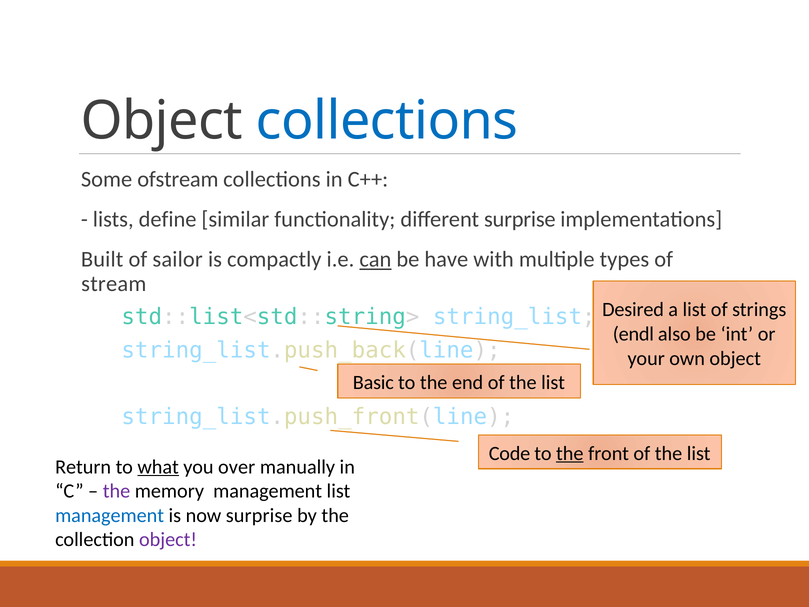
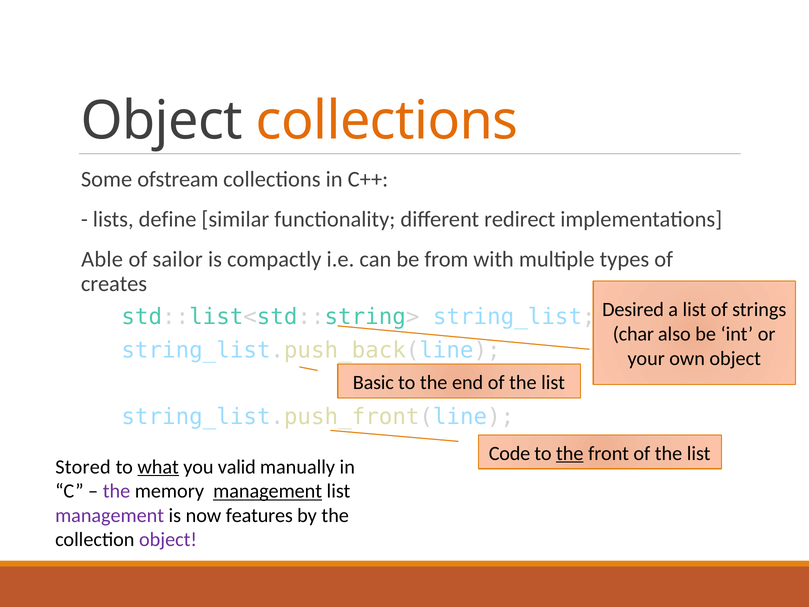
collections colour: blue -> orange (387, 121)
different surprise: surprise -> redirect (520, 219)
Built: Built -> Able (102, 259)
can underline: present -> none (375, 259)
have: have -> from (446, 259)
stream: stream -> creates (114, 284)
endl: endl -> char (633, 334)
Return: Return -> Stored (83, 467)
over: over -> valid (237, 467)
management underline: none -> present (268, 491)
management colour: blue -> purple (110, 515)
now surprise: surprise -> features (259, 515)
